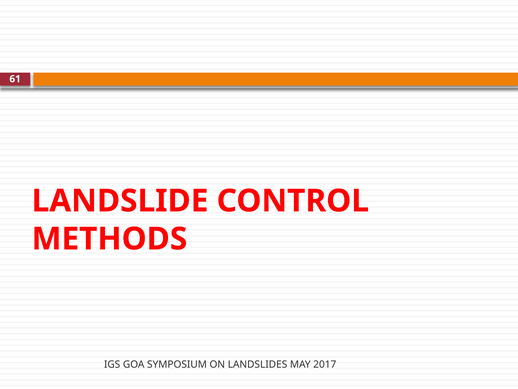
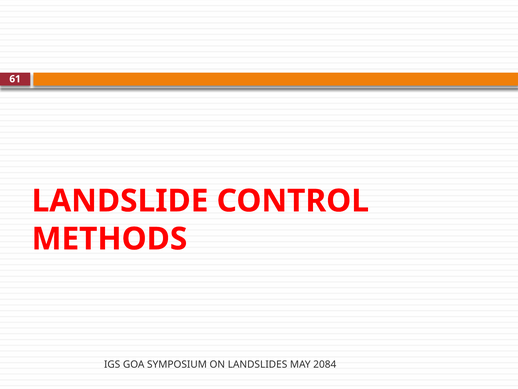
2017: 2017 -> 2084 (325, 364)
